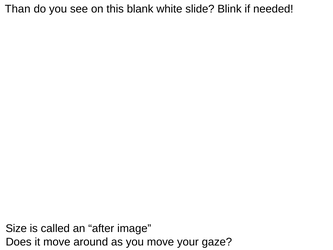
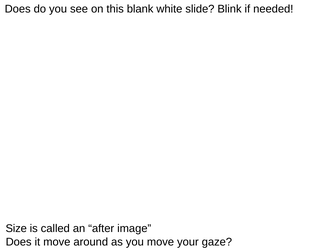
Than: Than -> Does (18, 9)
